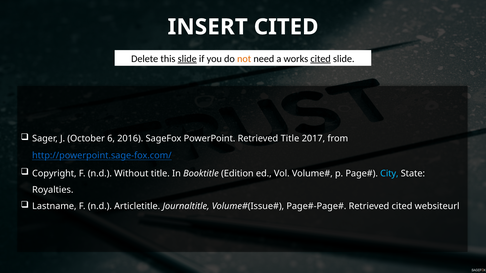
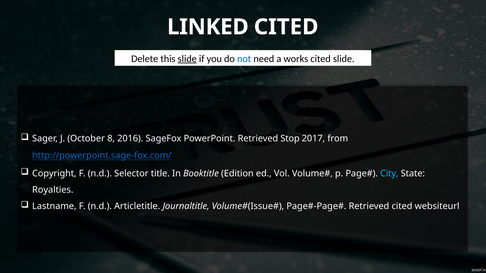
INSERT: INSERT -> LINKED (208, 27)
not colour: orange -> blue (244, 59)
cited underline: present -> none (321, 59)
6: 6 -> 8 (111, 139)
Retrieved Title: Title -> Stop (290, 139)
Without: Without -> Selector (131, 174)
